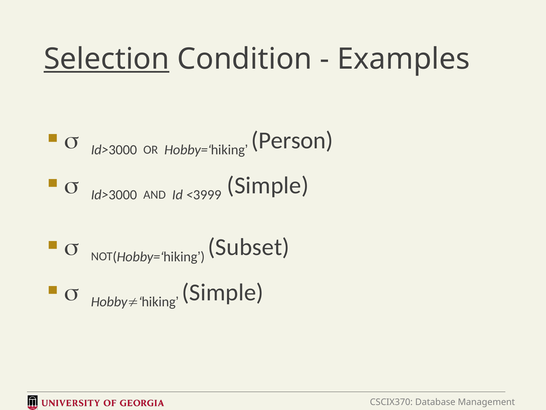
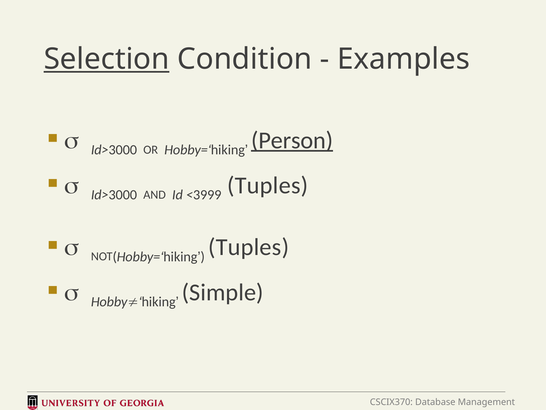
Person underline: none -> present (292, 140)
<3999 Simple: Simple -> Tuples (268, 185)
NOT(Hobby=‘hiking Subset: Subset -> Tuples (249, 247)
